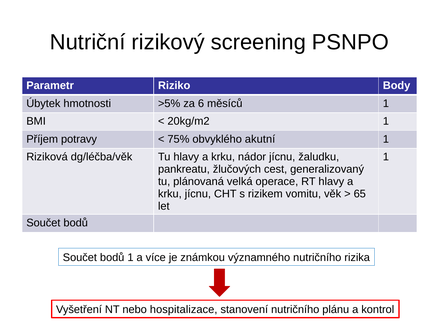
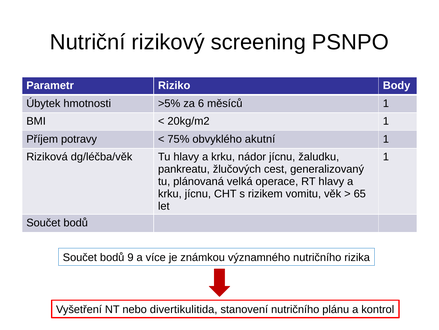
bodů 1: 1 -> 9 (130, 257)
hospitalizace: hospitalizace -> divertikulitida (184, 309)
